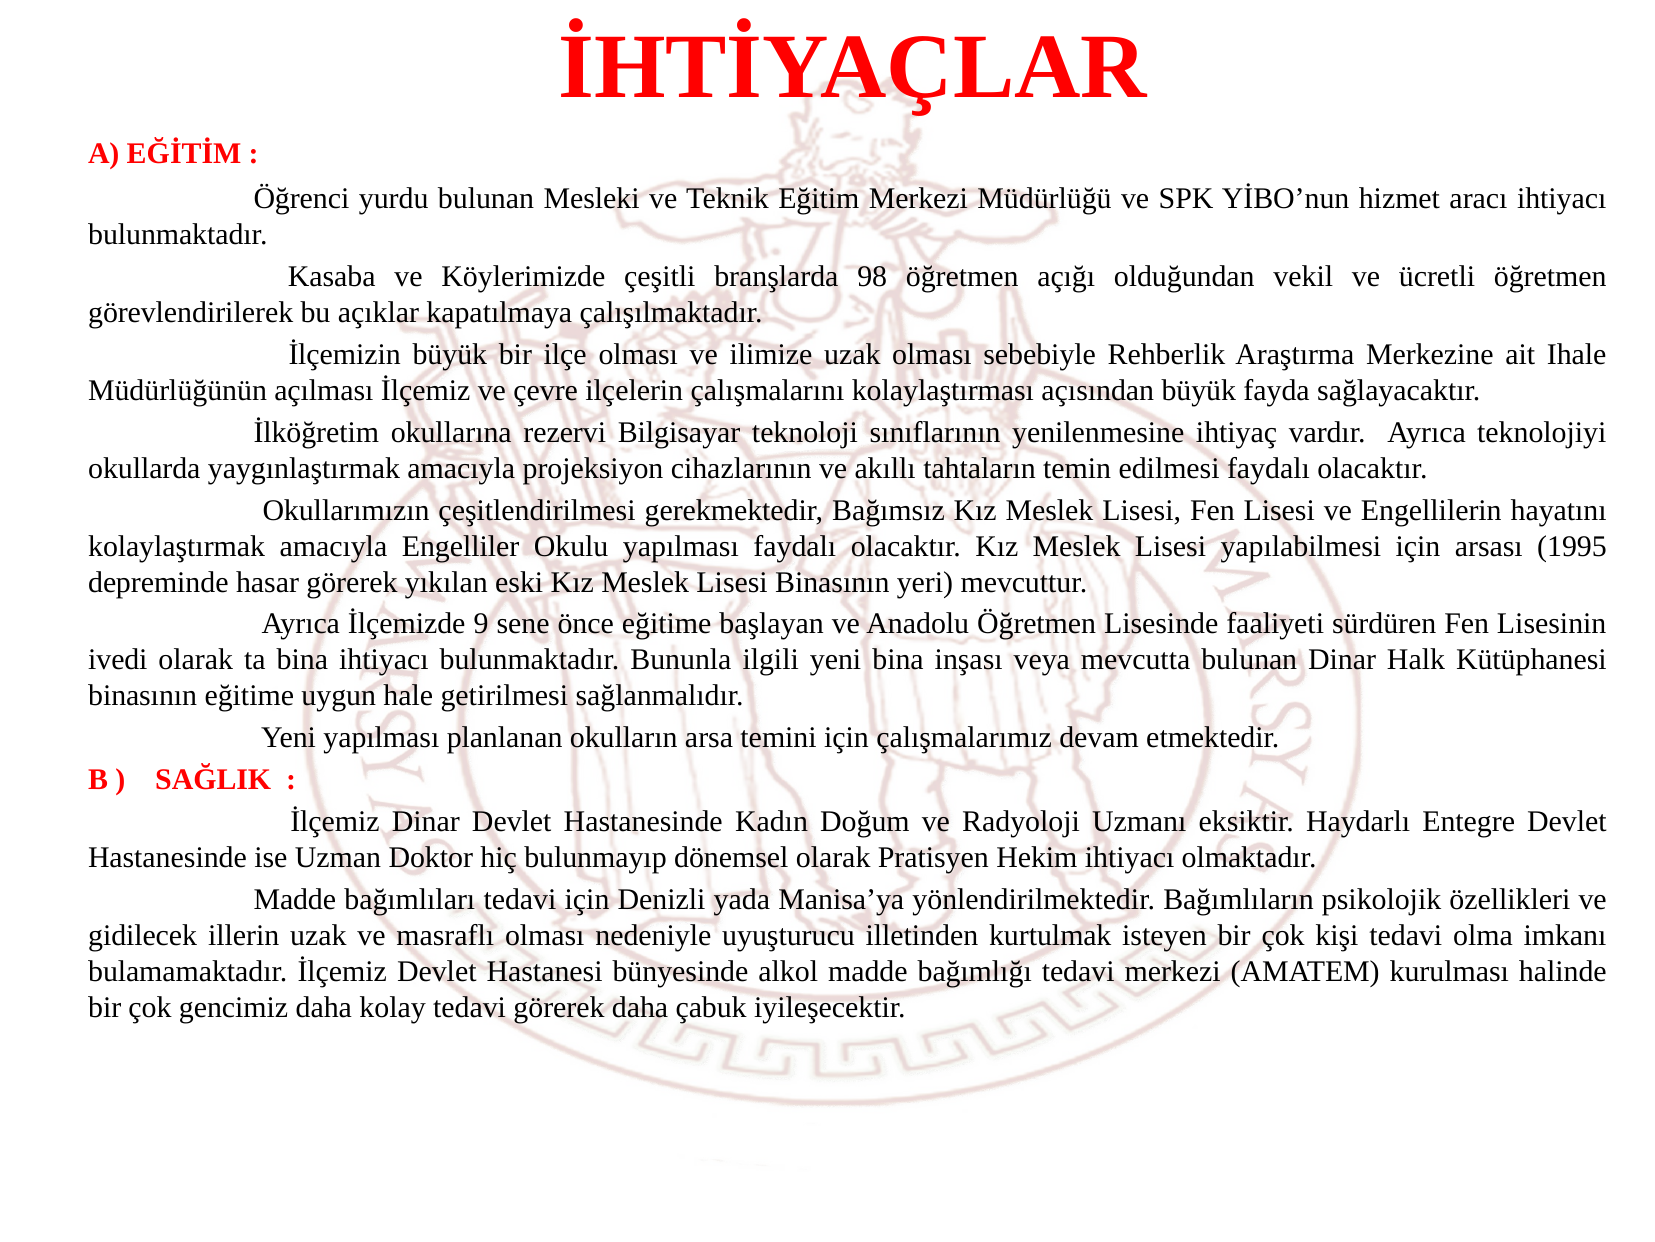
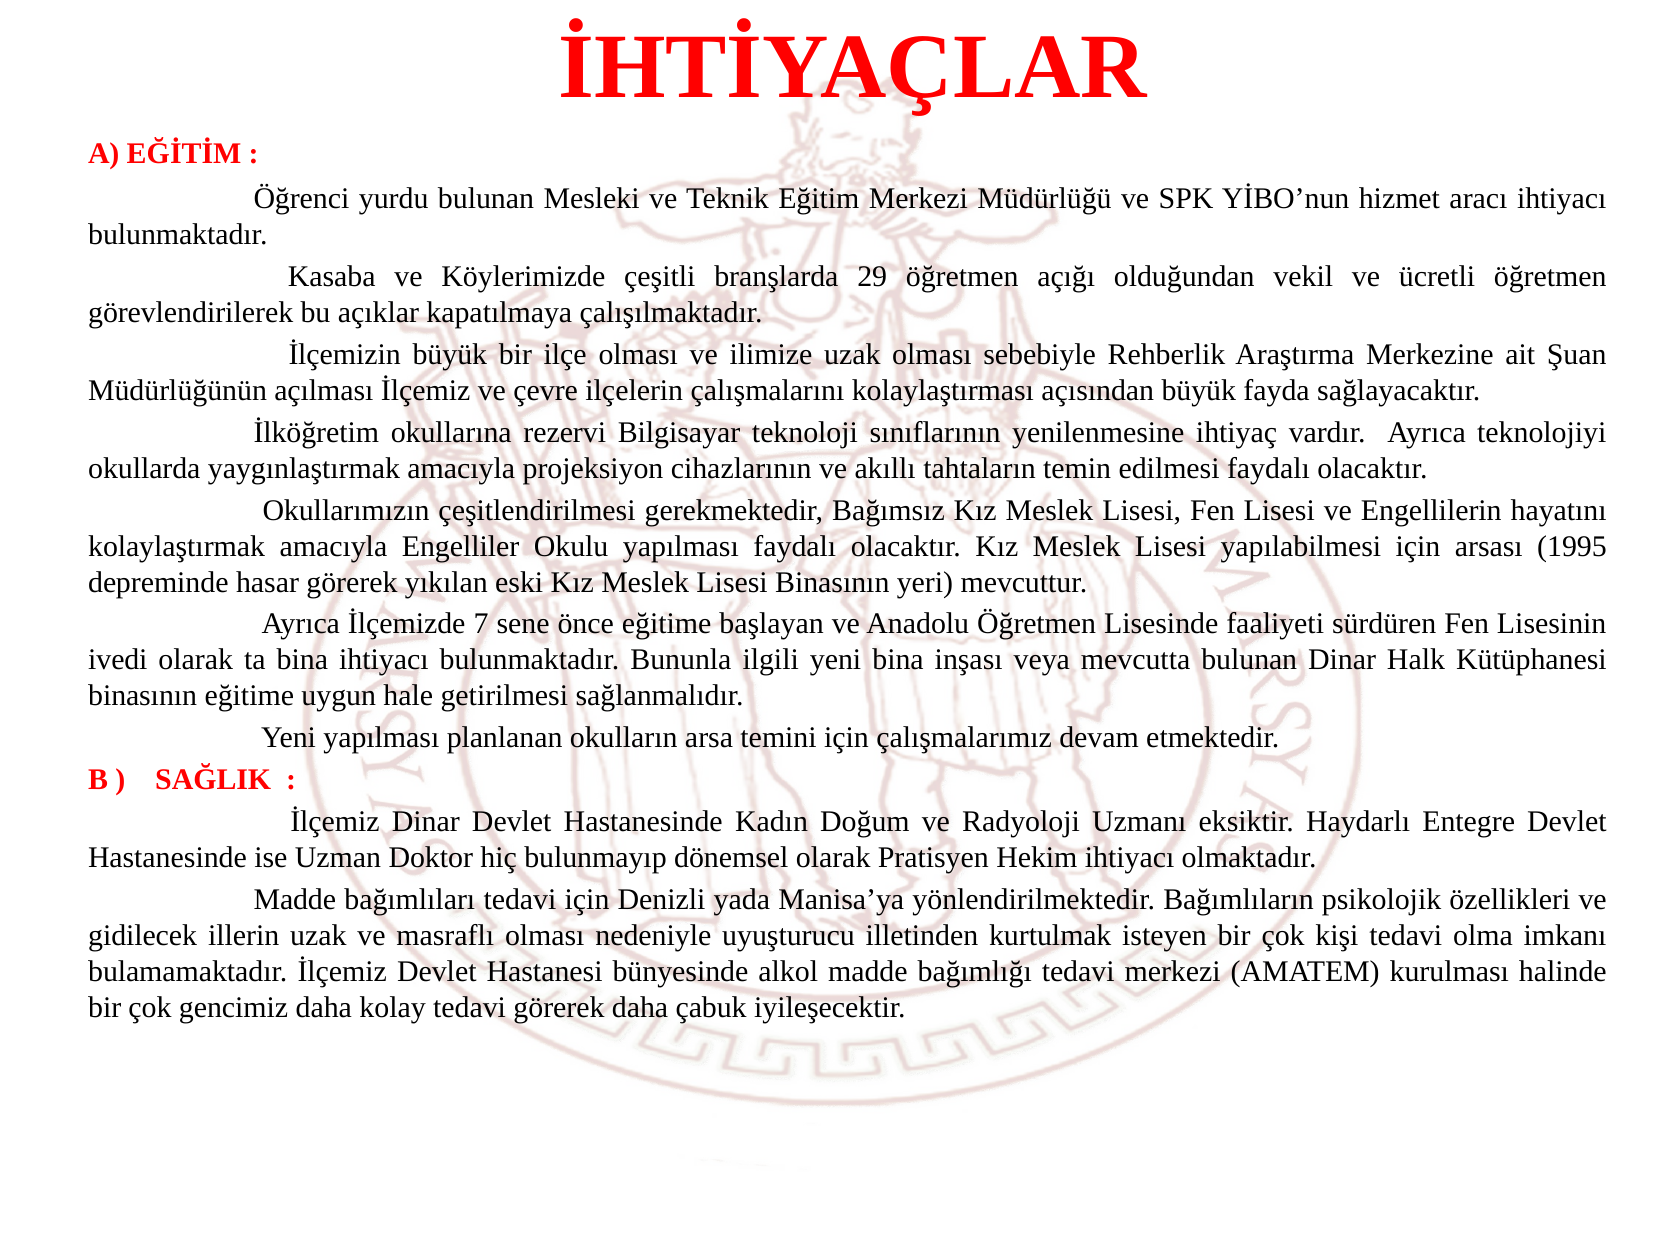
98: 98 -> 29 (872, 277)
Ihale: Ihale -> Şuan (1577, 354)
9: 9 -> 7 (481, 624)
